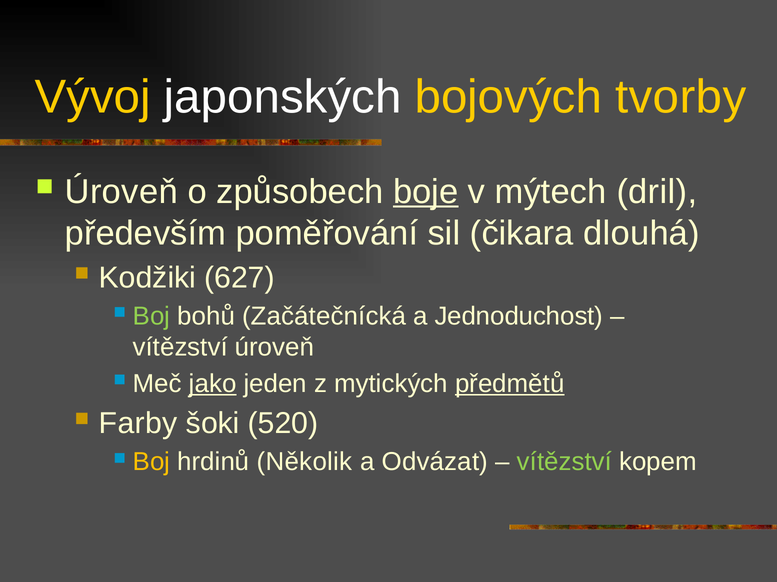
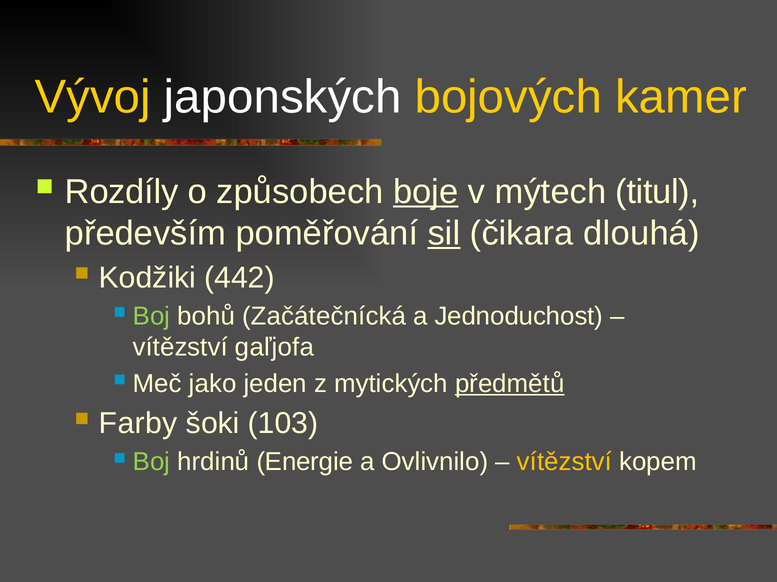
tvorby: tvorby -> kamer (681, 97)
Úroveň: Úroveň -> Rozdíly (122, 192)
dril: dril -> titul (657, 192)
sil underline: none -> present (444, 233)
627: 627 -> 442 (240, 278)
vítězství úroveň: úroveň -> gaľjofa (274, 348)
jako underline: present -> none (213, 384)
520: 520 -> 103 (283, 424)
Boj colour: yellow -> light green (152, 463)
Několik: Několik -> Energie (305, 463)
Odvázat: Odvázat -> Ovlivnilo (435, 463)
vítězství colour: light green -> yellow (564, 463)
